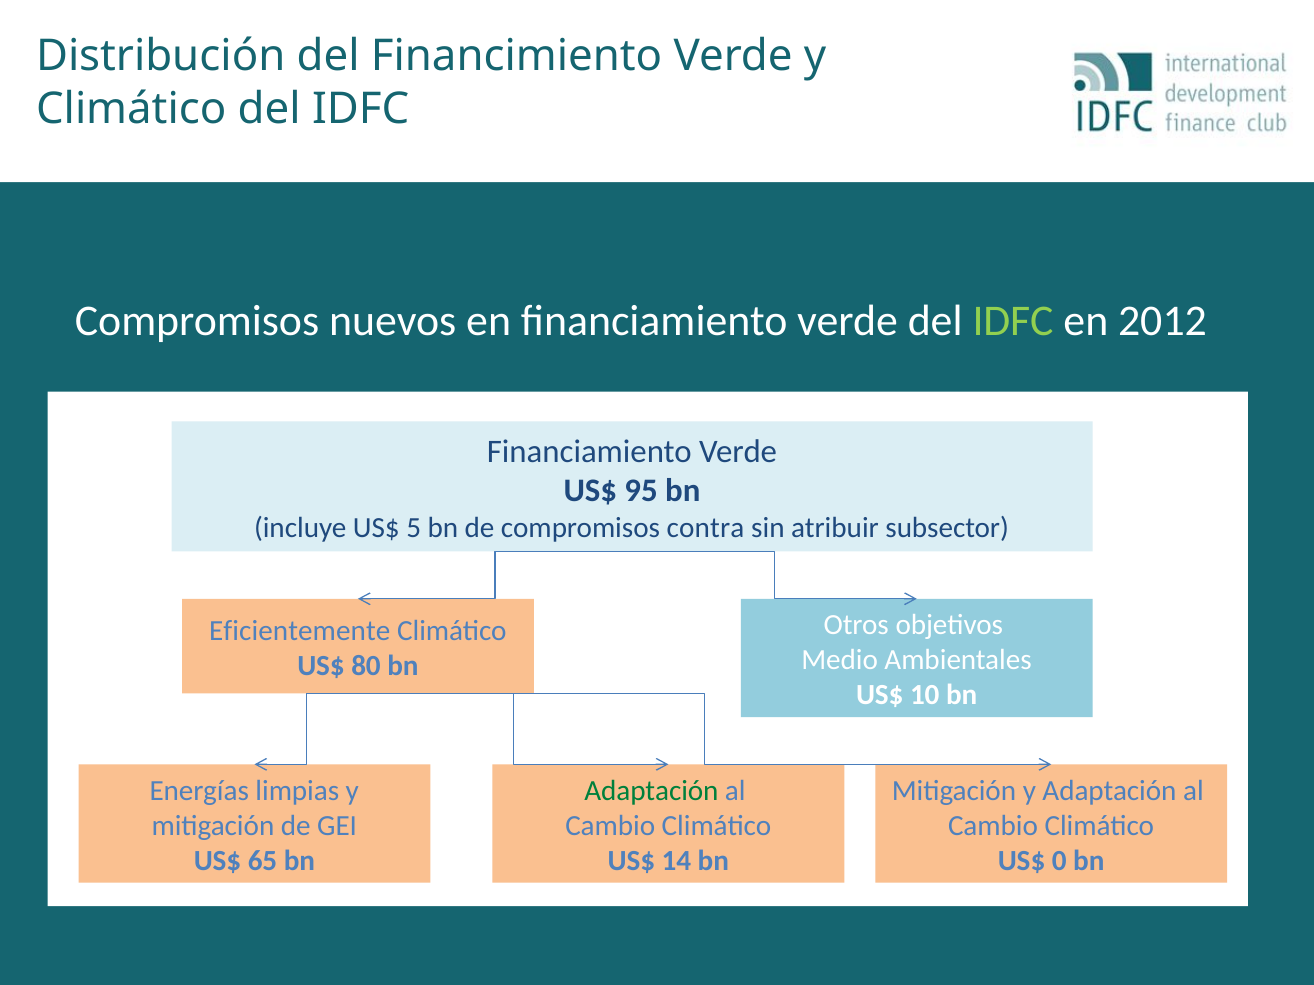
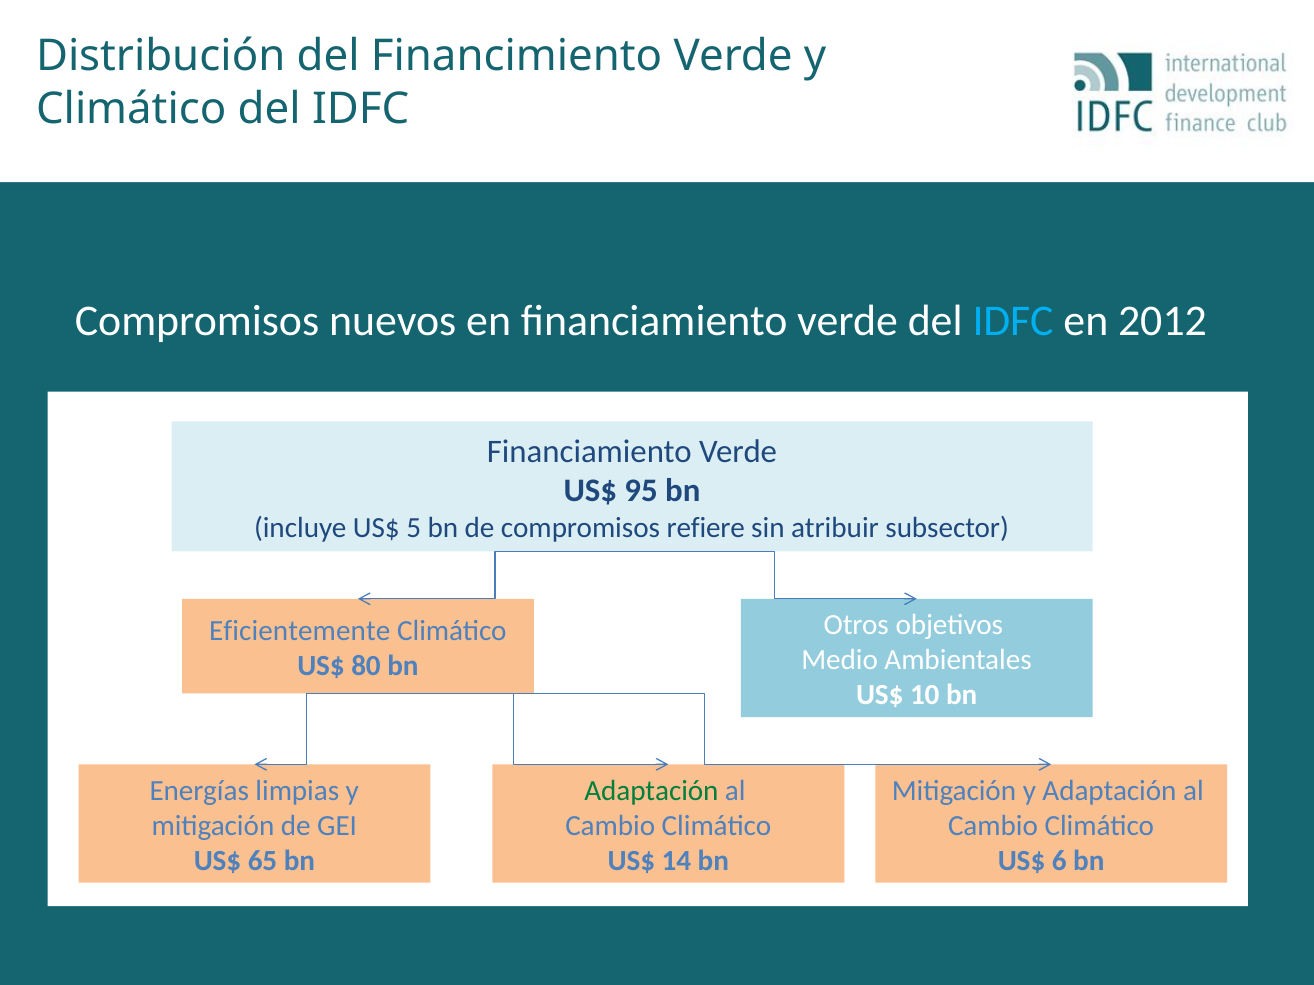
IDFC colour: light green -> light blue (1013, 322)
contra: contra -> refiere (706, 528)
0: 0 -> 6 (1059, 861)
